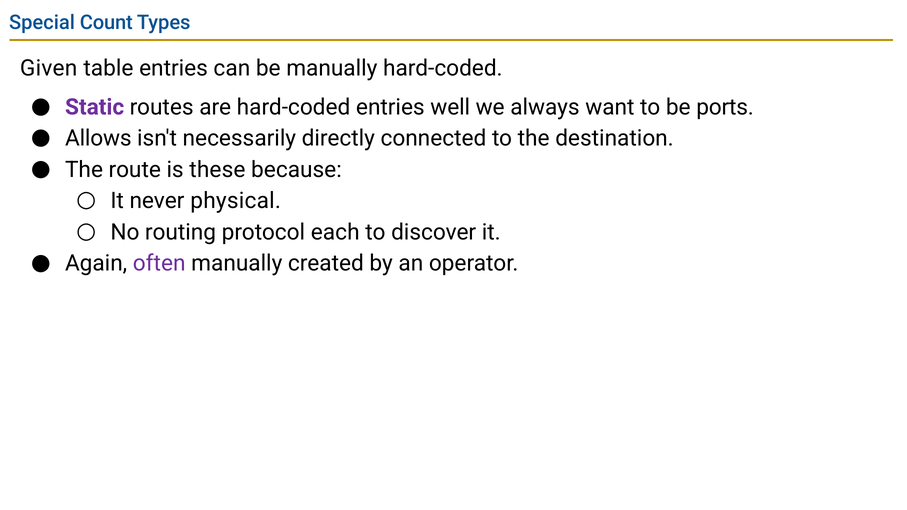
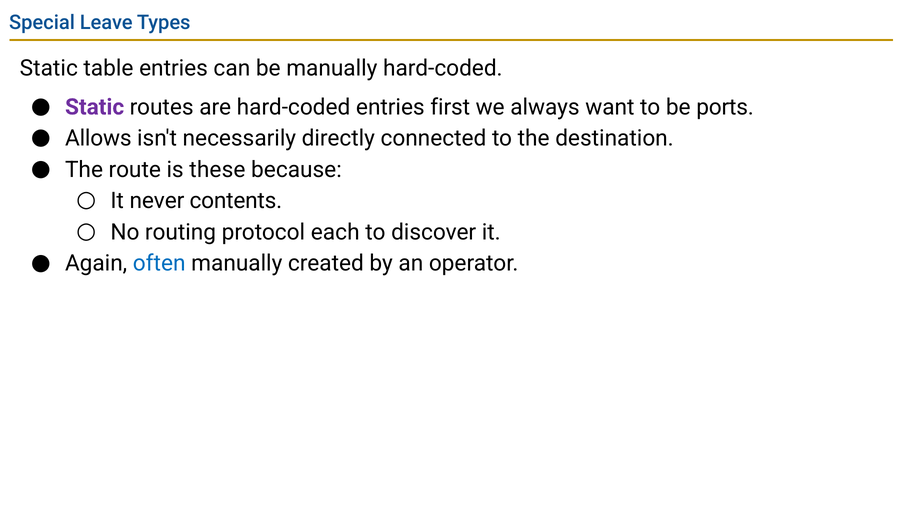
Count: Count -> Leave (106, 23)
Given: Given -> Static (49, 68)
well: well -> first (450, 107)
physical: physical -> contents (236, 201)
often colour: purple -> blue (159, 263)
